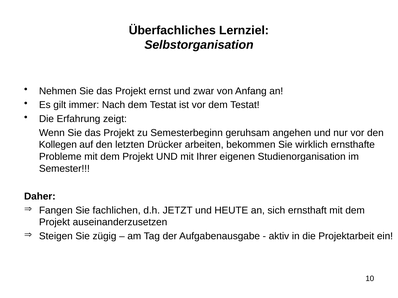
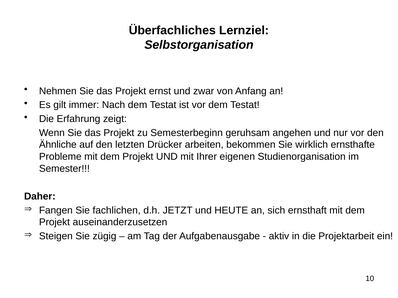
Kollegen: Kollegen -> Ähnliche (58, 145)
